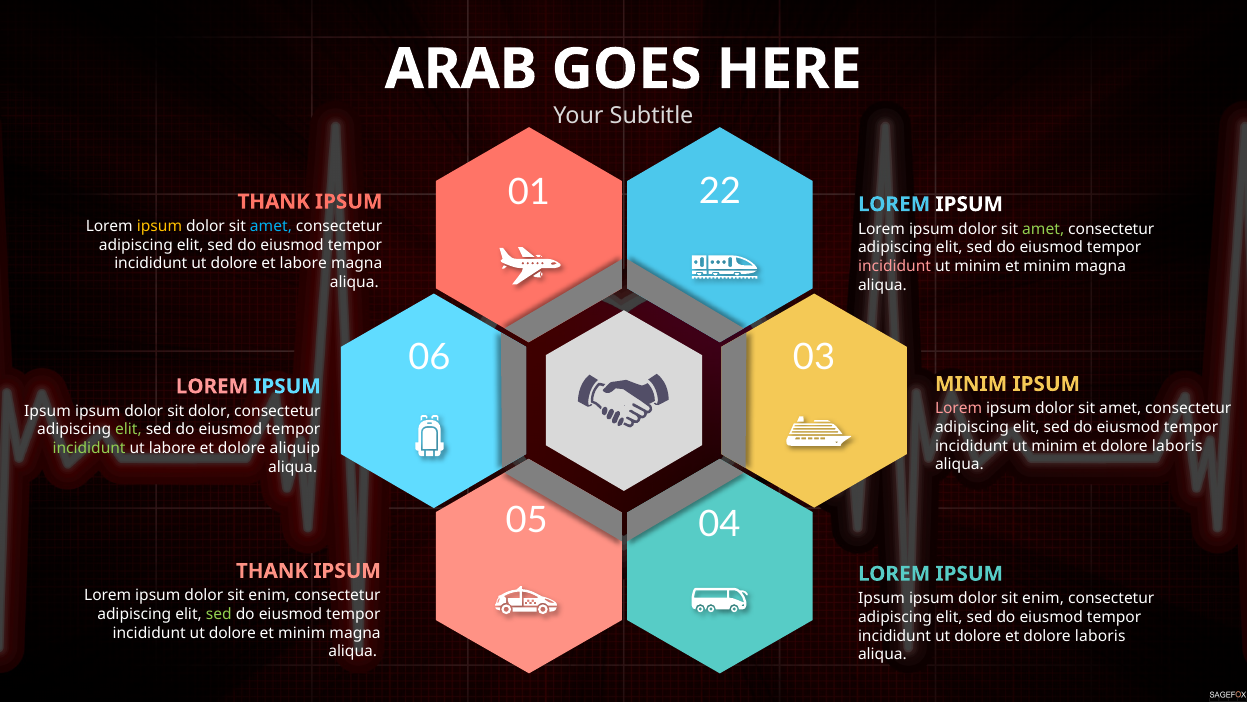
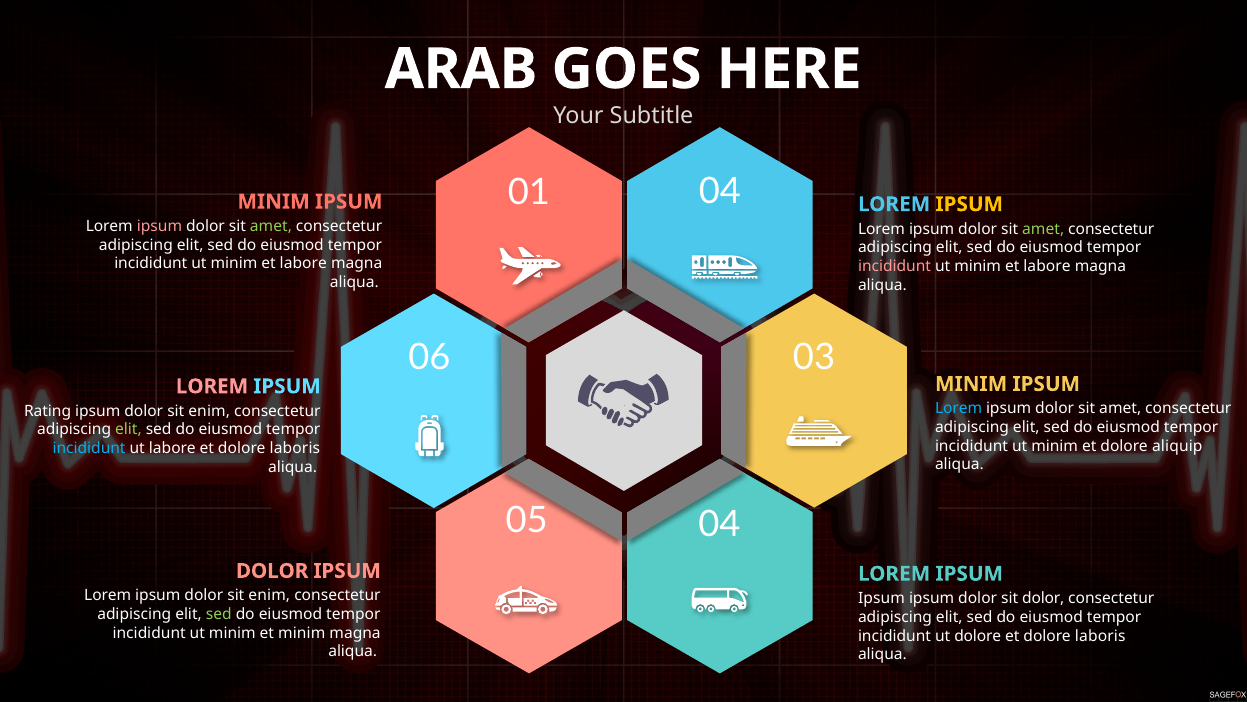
01 22: 22 -> 04 (720, 191)
THANK: THANK -> MINIM (274, 202)
IPSUM colour: white -> yellow (969, 204)
ipsum colour: yellow -> pink (159, 226)
amet colour: light blue -> light green (271, 226)
dolore: dolore -> minim (234, 264)
minim: minim -> labore (1047, 266)
Lorem colour: pink -> light blue (959, 408)
Ipsum: Ipsum -> Rating (48, 411)
dolor: dolor -> enim (209, 411)
laboris: laboris -> aliquip (1177, 446)
incididunt colour: light green -> light blue (89, 448)
labore et dolore aliquip: aliquip -> laboris (295, 448)
THANK: THANK -> DOLOR (272, 571)
enim: enim -> dolor (1043, 598)
dolore: dolore -> minim (232, 633)
